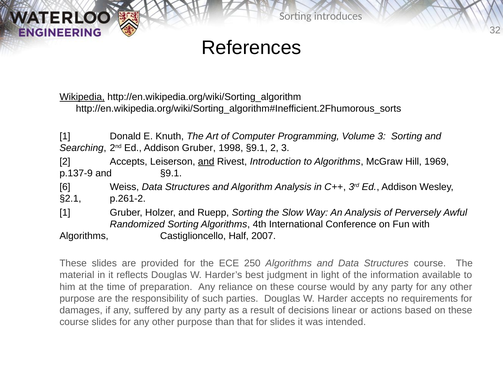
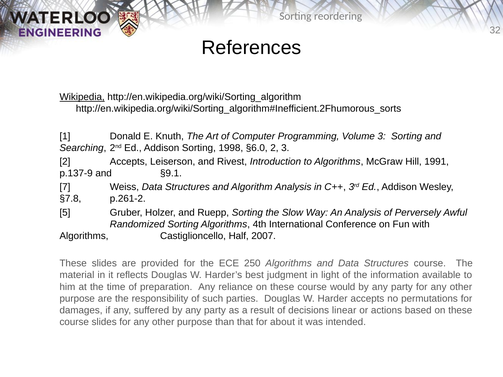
introduces: introduces -> reordering (338, 16)
Addison Gruber: Gruber -> Sorting (199, 148)
1998 §9.1: §9.1 -> §6.0 (257, 148)
and underline: present -> none (206, 162)
1969: 1969 -> 1991 (437, 162)
6: 6 -> 7 (65, 187)
§2.1: §2.1 -> §7.8 (70, 199)
1: 1 -> 5 (65, 213)
requirements: requirements -> permutations (429, 299)
for slides: slides -> about (283, 322)
